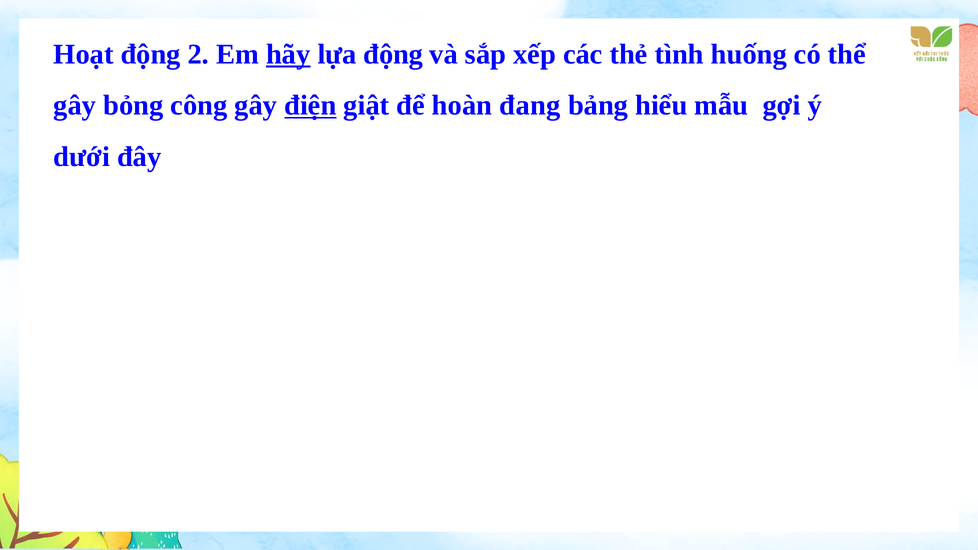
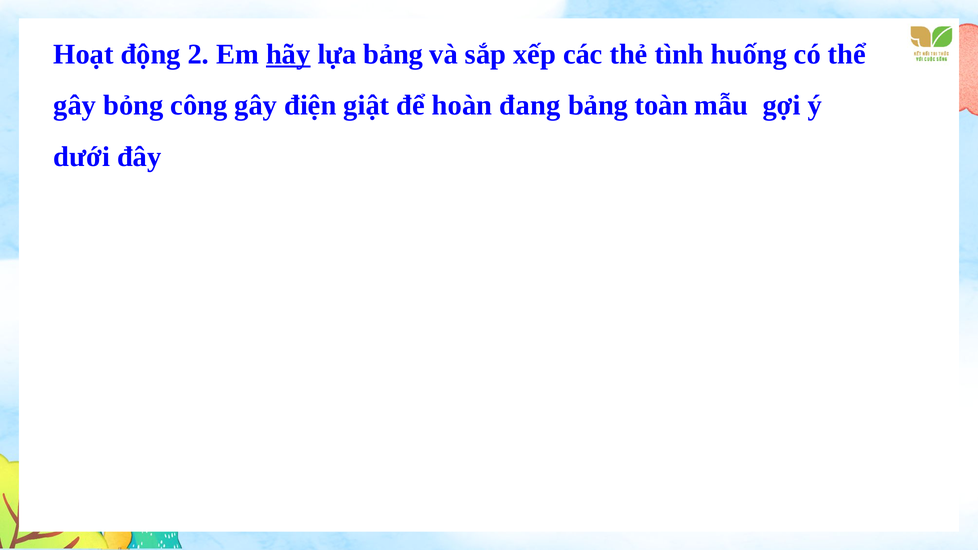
lựa động: động -> bảng (393, 54)
điện underline: present -> none (310, 106)
hiểu: hiểu -> toàn (662, 106)
